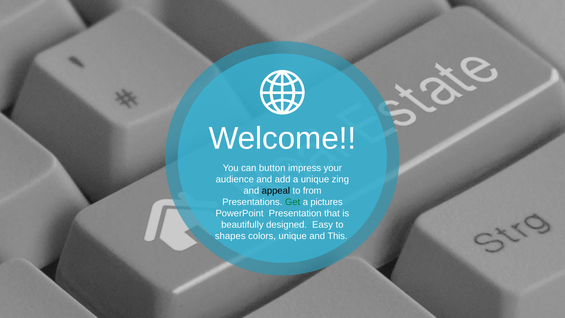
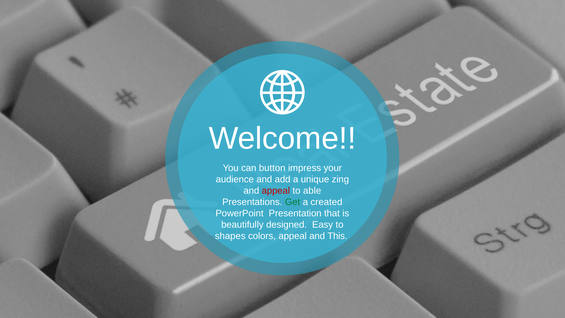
appeal colour: black -> red (276, 191)
from: from -> able (312, 191)
pictures: pictures -> created (326, 202)
colors unique: unique -> appeal (293, 236)
